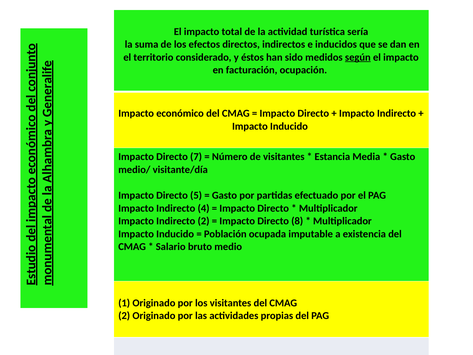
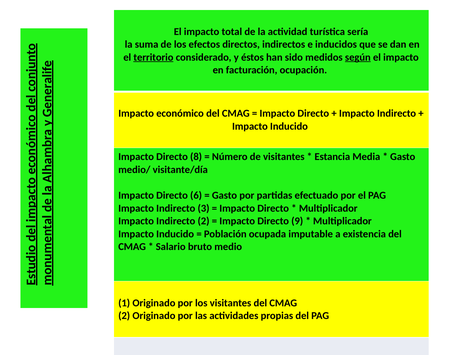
territorio underline: none -> present (153, 57)
7: 7 -> 8 (196, 157)
5: 5 -> 6 (196, 195)
4: 4 -> 3 (204, 208)
8: 8 -> 9 (297, 221)
